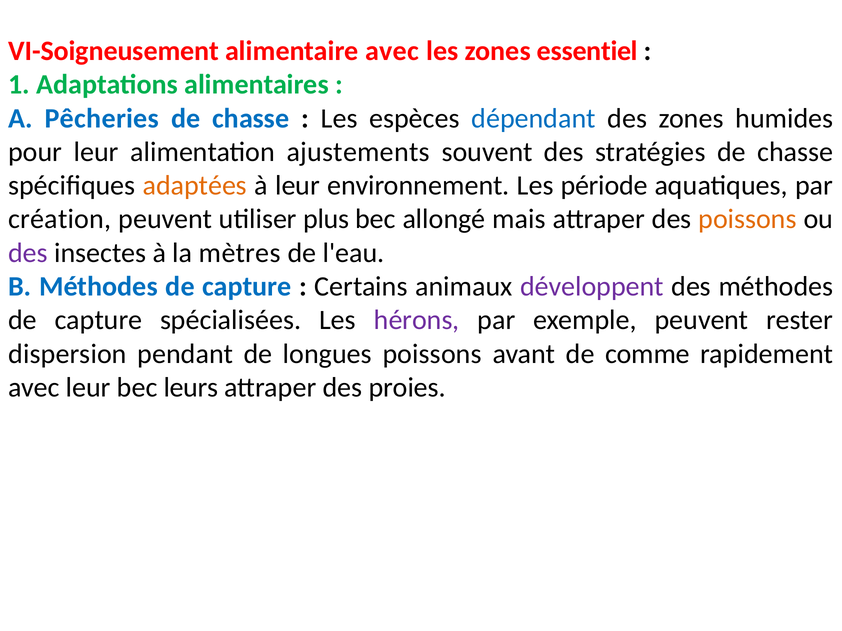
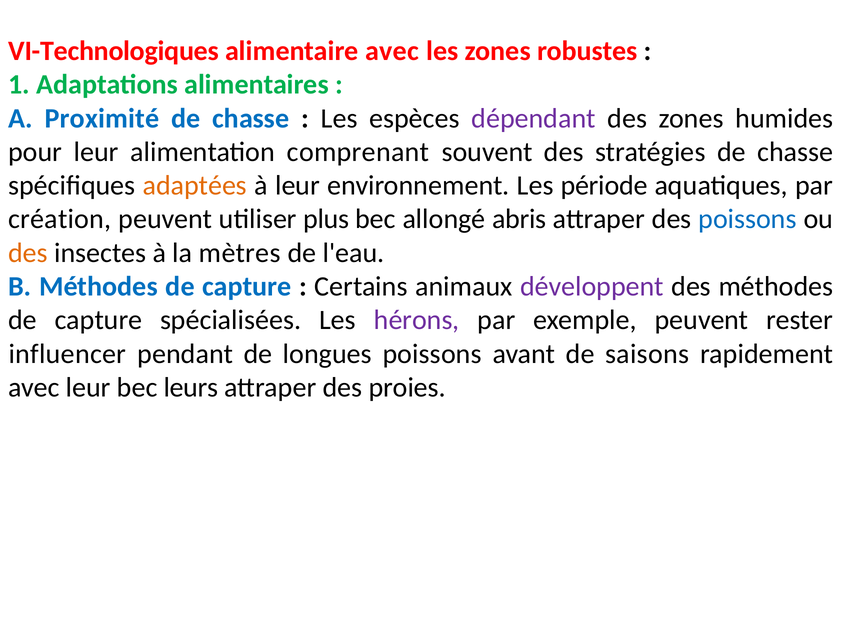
VI-Soigneusement: VI-Soigneusement -> VI-Technologiques (114, 51)
essentiel: essentiel -> robustes (587, 51)
Pêcheries: Pêcheries -> Proximité (102, 118)
dépendant colour: blue -> purple (534, 118)
ajustements: ajustements -> comprenant (358, 152)
mais: mais -> abris (519, 219)
poissons colour: orange -> blue (747, 219)
des colour: purple -> orange (28, 253)
dispersion: dispersion -> influencer (67, 354)
comme: comme -> saisons (647, 354)
